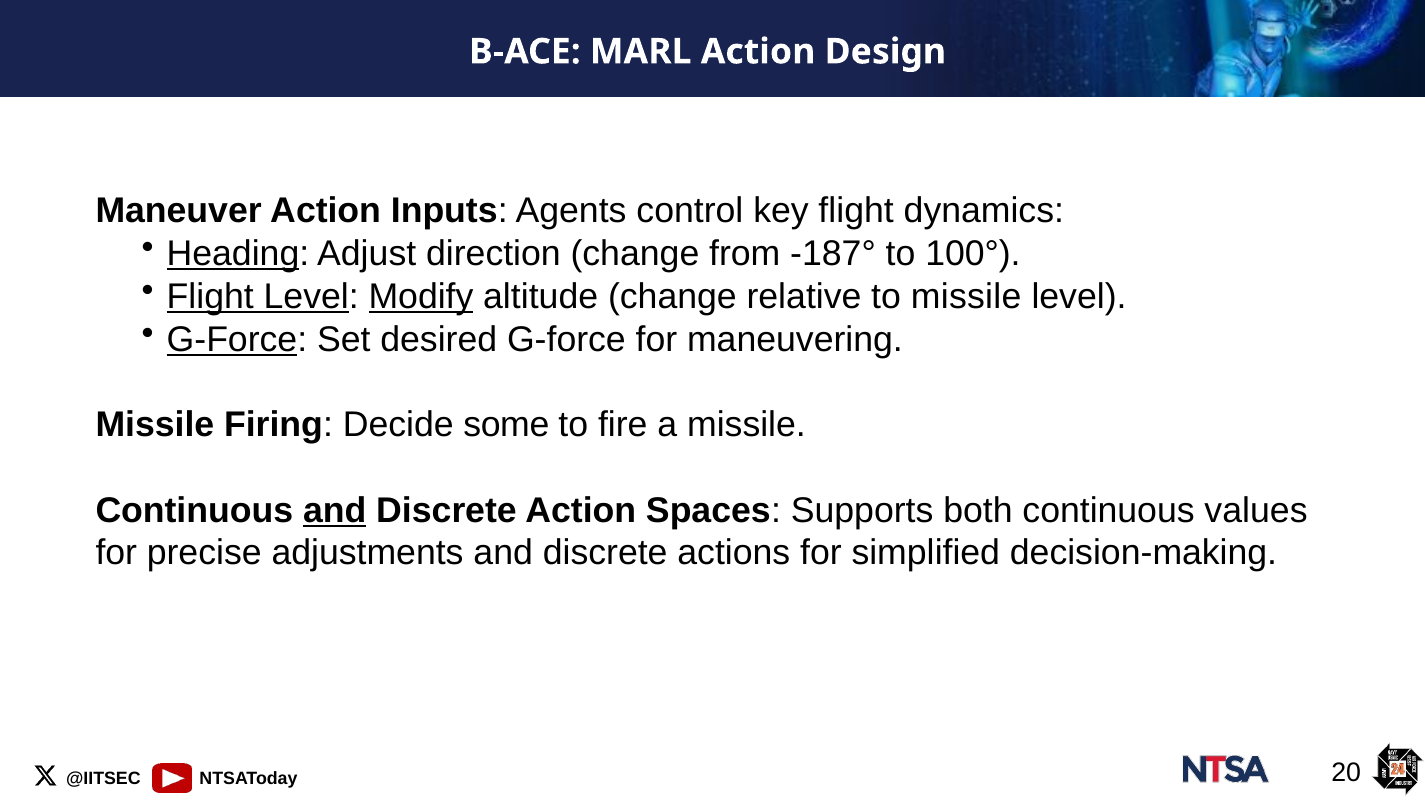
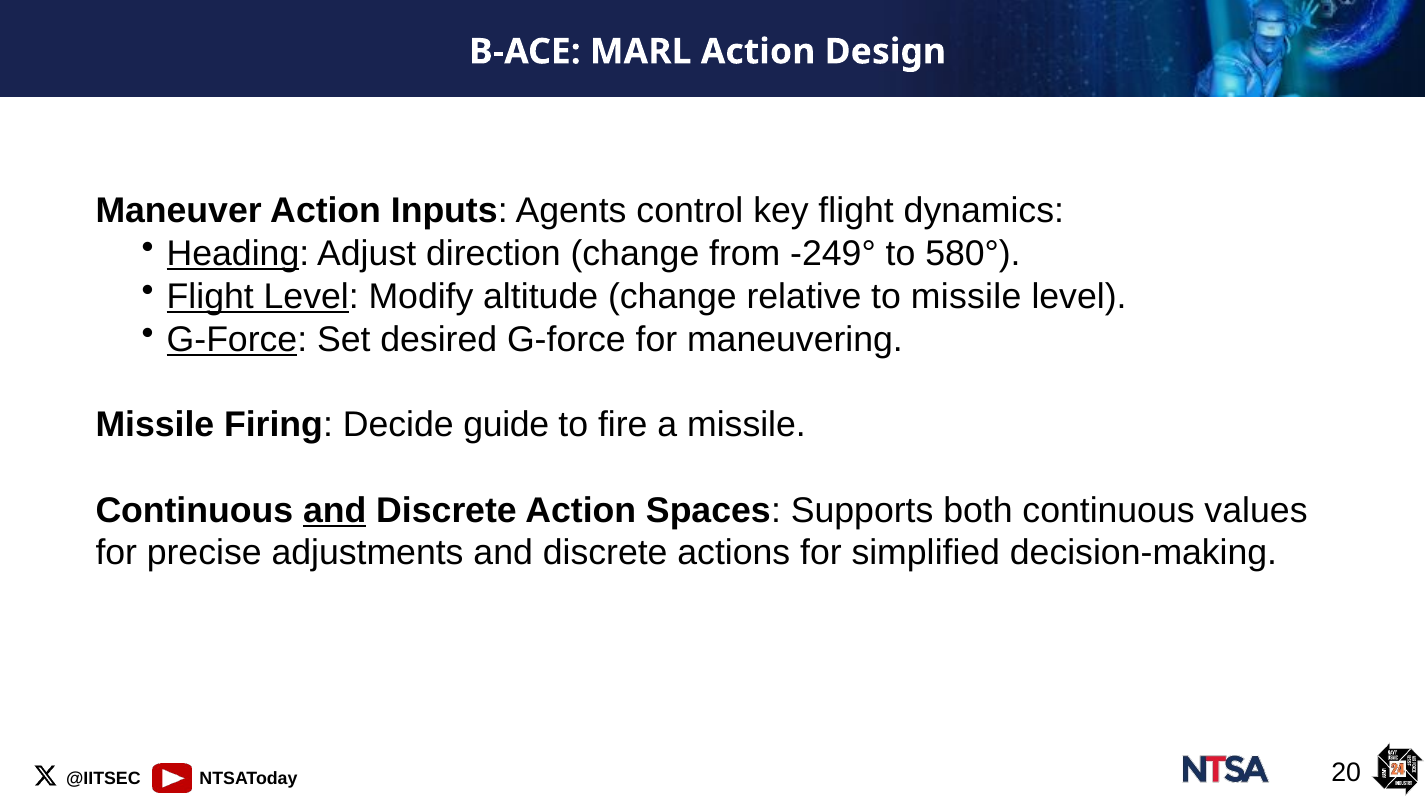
-187°: -187° -> -249° (833, 254)
100°: 100° -> 580° (973, 254)
Modify underline: present -> none (421, 296)
some: some -> guide (506, 425)
